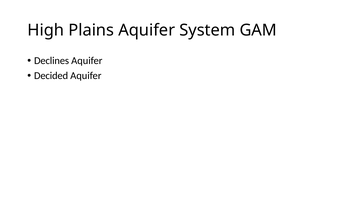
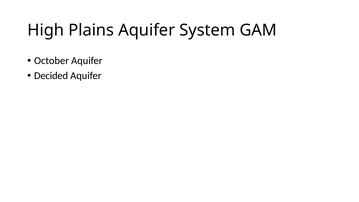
Declines: Declines -> October (52, 61)
